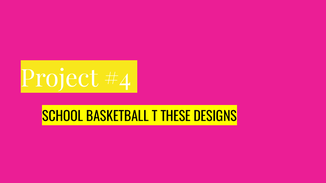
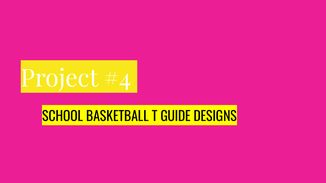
THESE: THESE -> GUIDE (176, 117)
